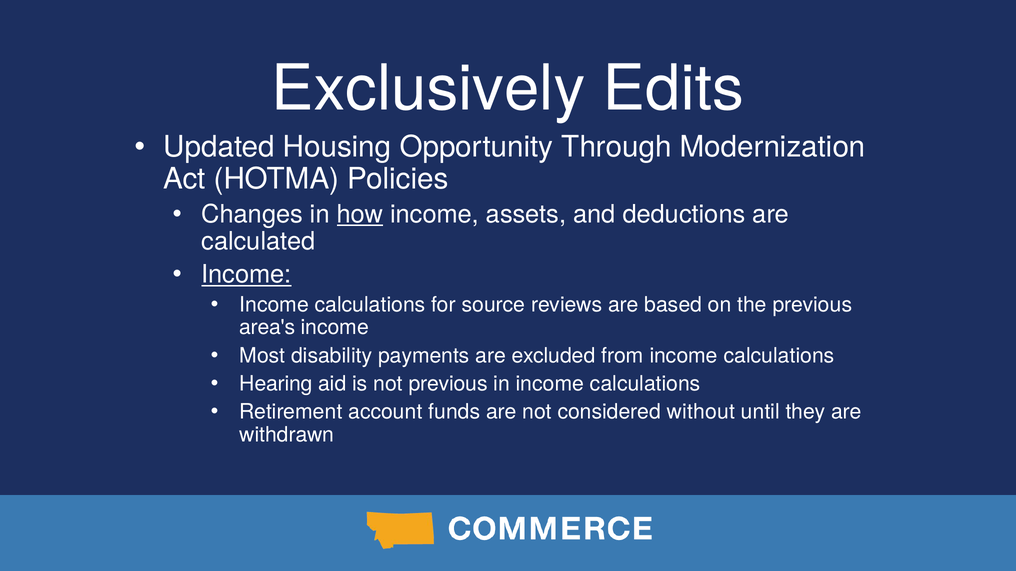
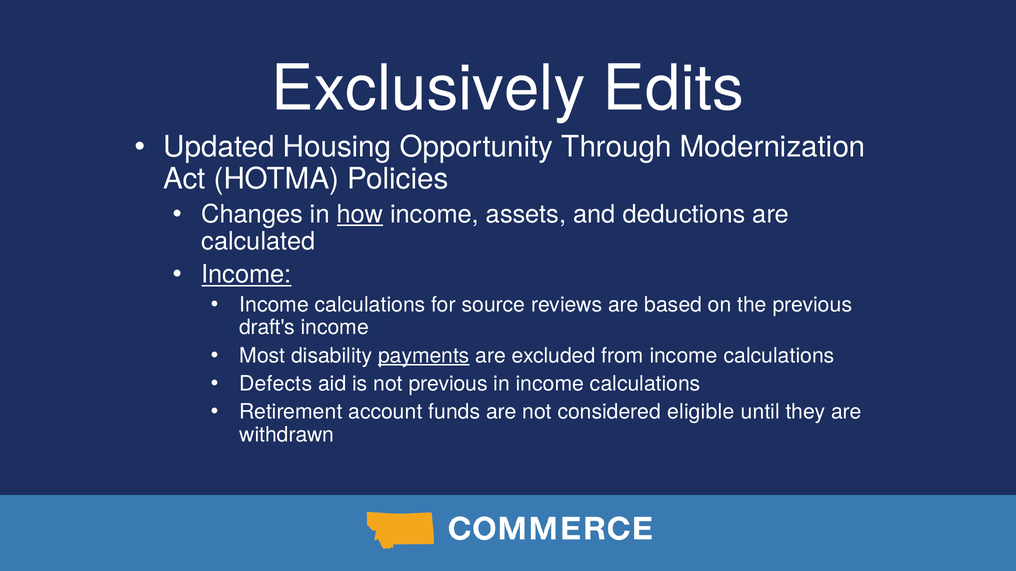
area's: area's -> draft's (267, 328)
payments underline: none -> present (424, 356)
Hearing: Hearing -> Defects (276, 384)
without: without -> eligible (701, 412)
